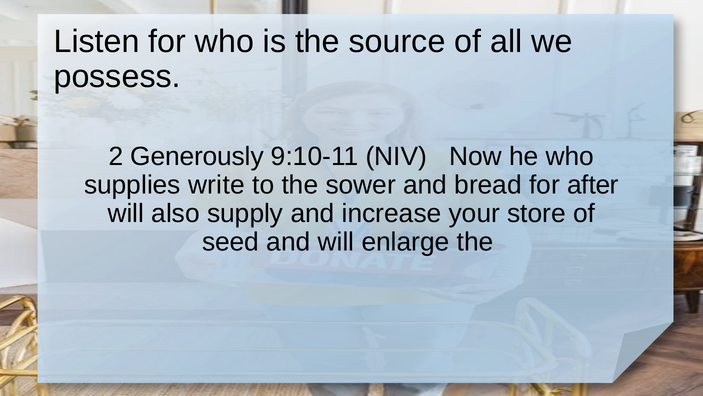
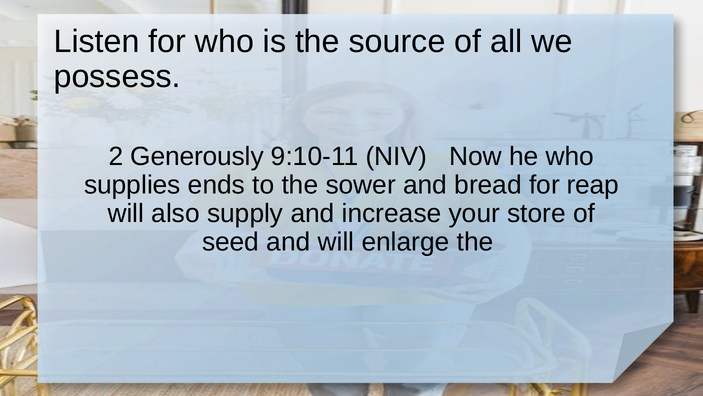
write: write -> ends (217, 185)
after: after -> reap (593, 185)
